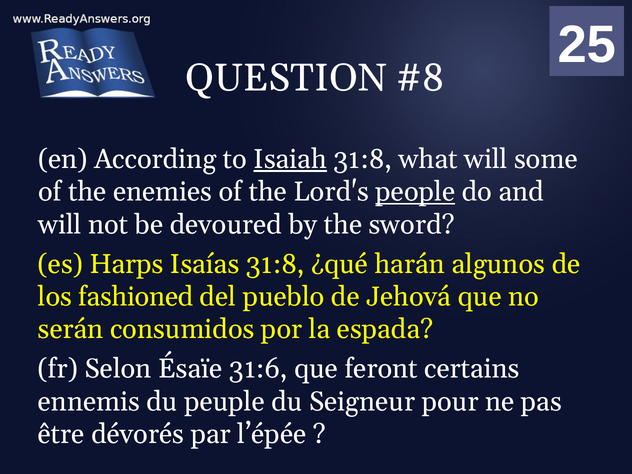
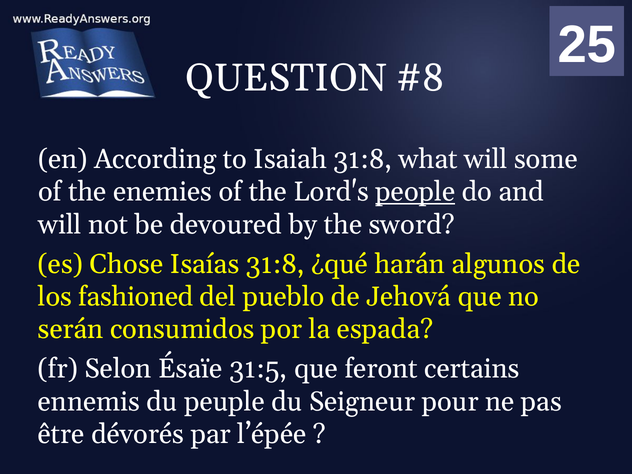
Isaiah underline: present -> none (290, 159)
Harps: Harps -> Chose (126, 264)
31:6: 31:6 -> 31:5 (258, 369)
